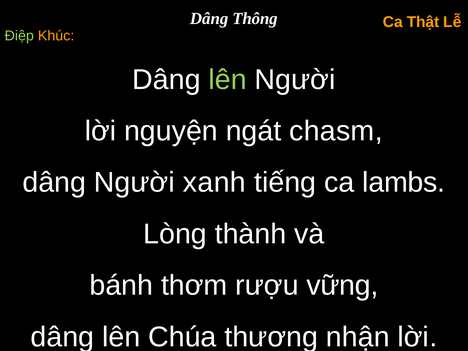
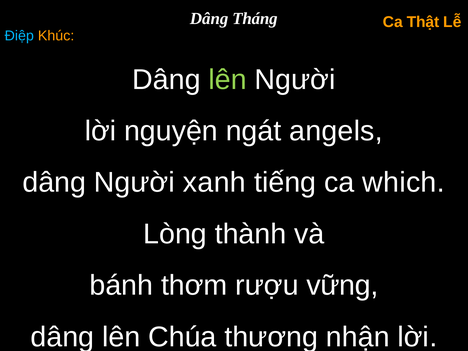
Thông: Thông -> Tháng (255, 19)
Điệp colour: light green -> light blue (19, 36)
chasm: chasm -> angels (336, 131)
lambs: lambs -> which (403, 183)
